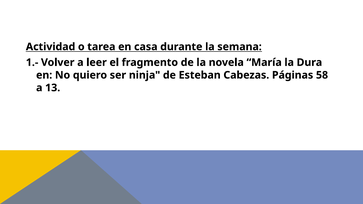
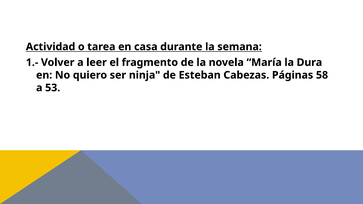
13: 13 -> 53 (53, 88)
